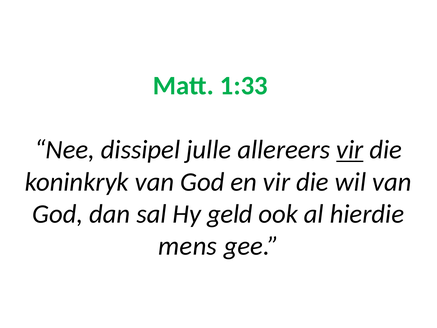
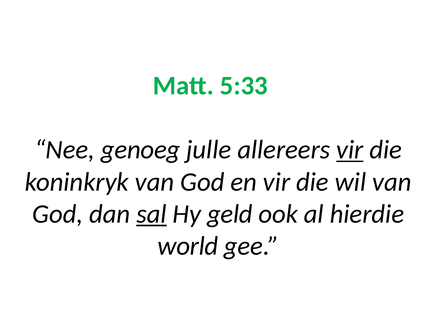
1:33: 1:33 -> 5:33 (244, 86)
dissipel: dissipel -> genoeg (141, 150)
sal underline: none -> present (151, 214)
mens: mens -> world (188, 246)
